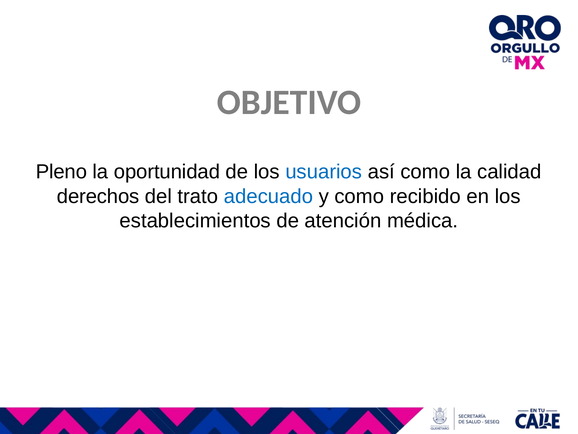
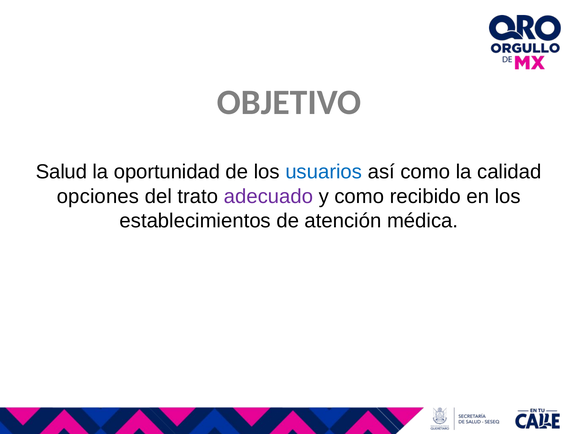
Pleno: Pleno -> Salud (61, 172)
derechos: derechos -> opciones (98, 196)
adecuado colour: blue -> purple (268, 196)
